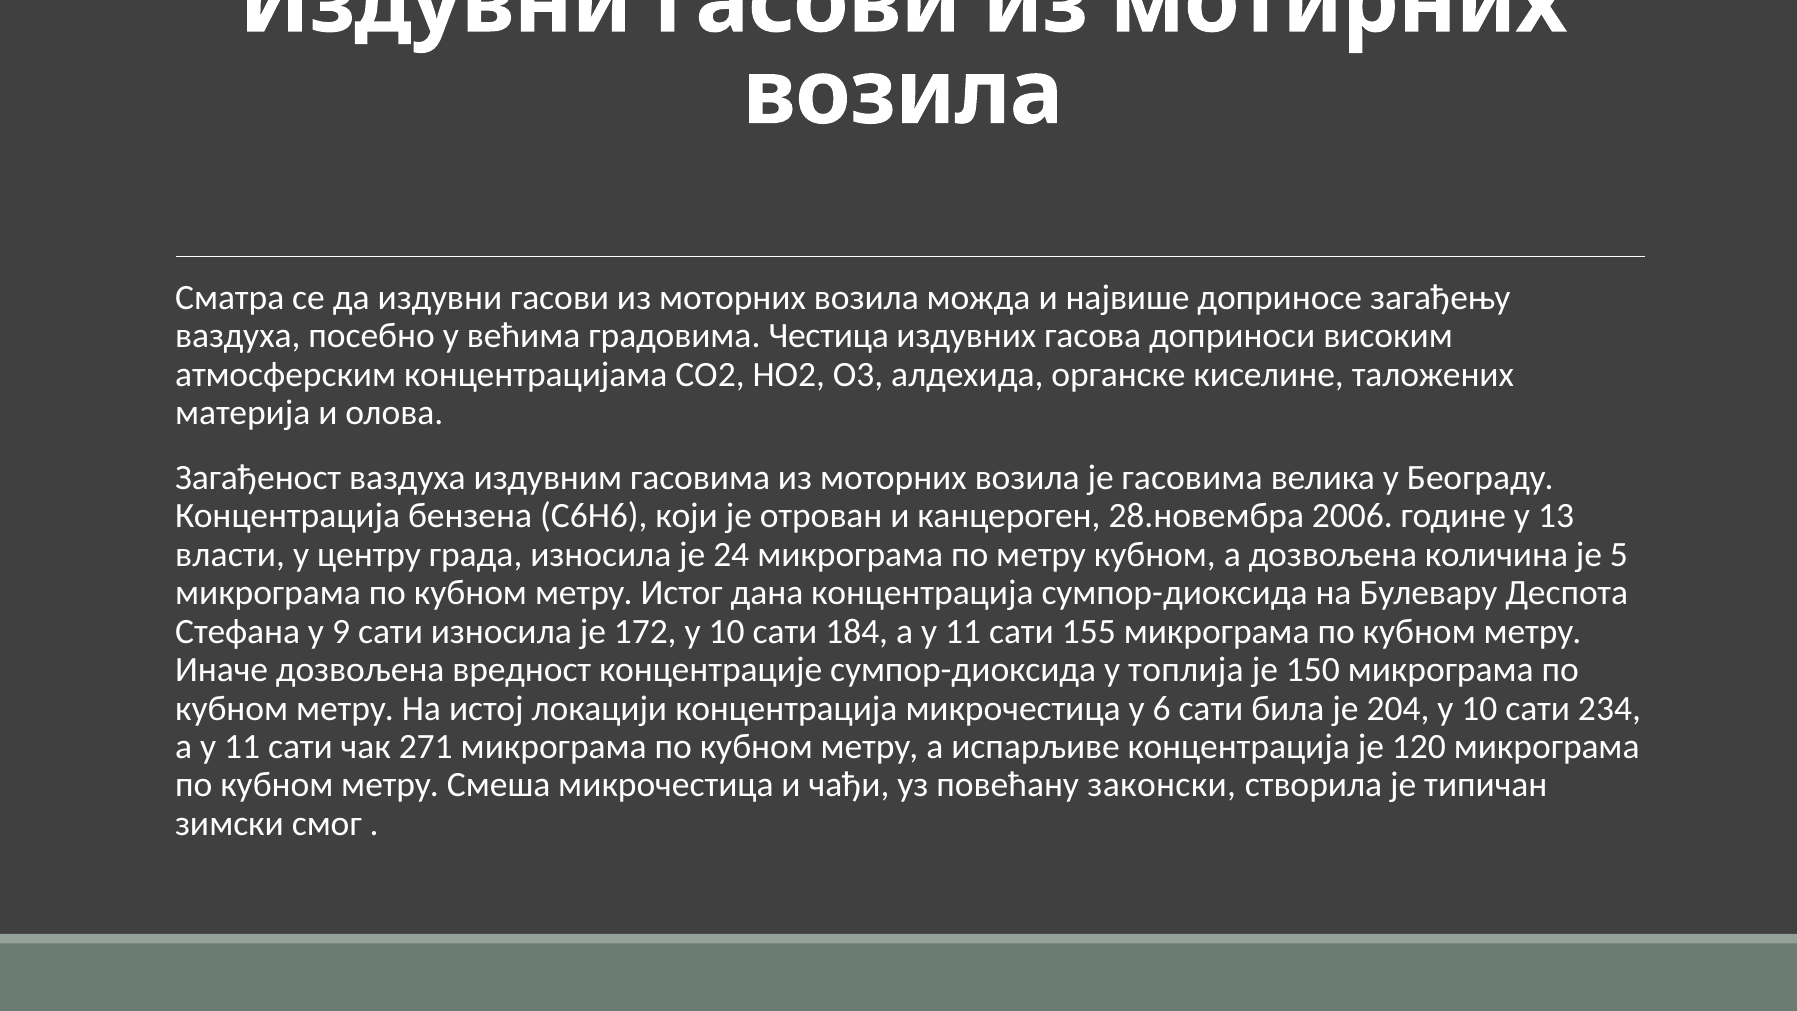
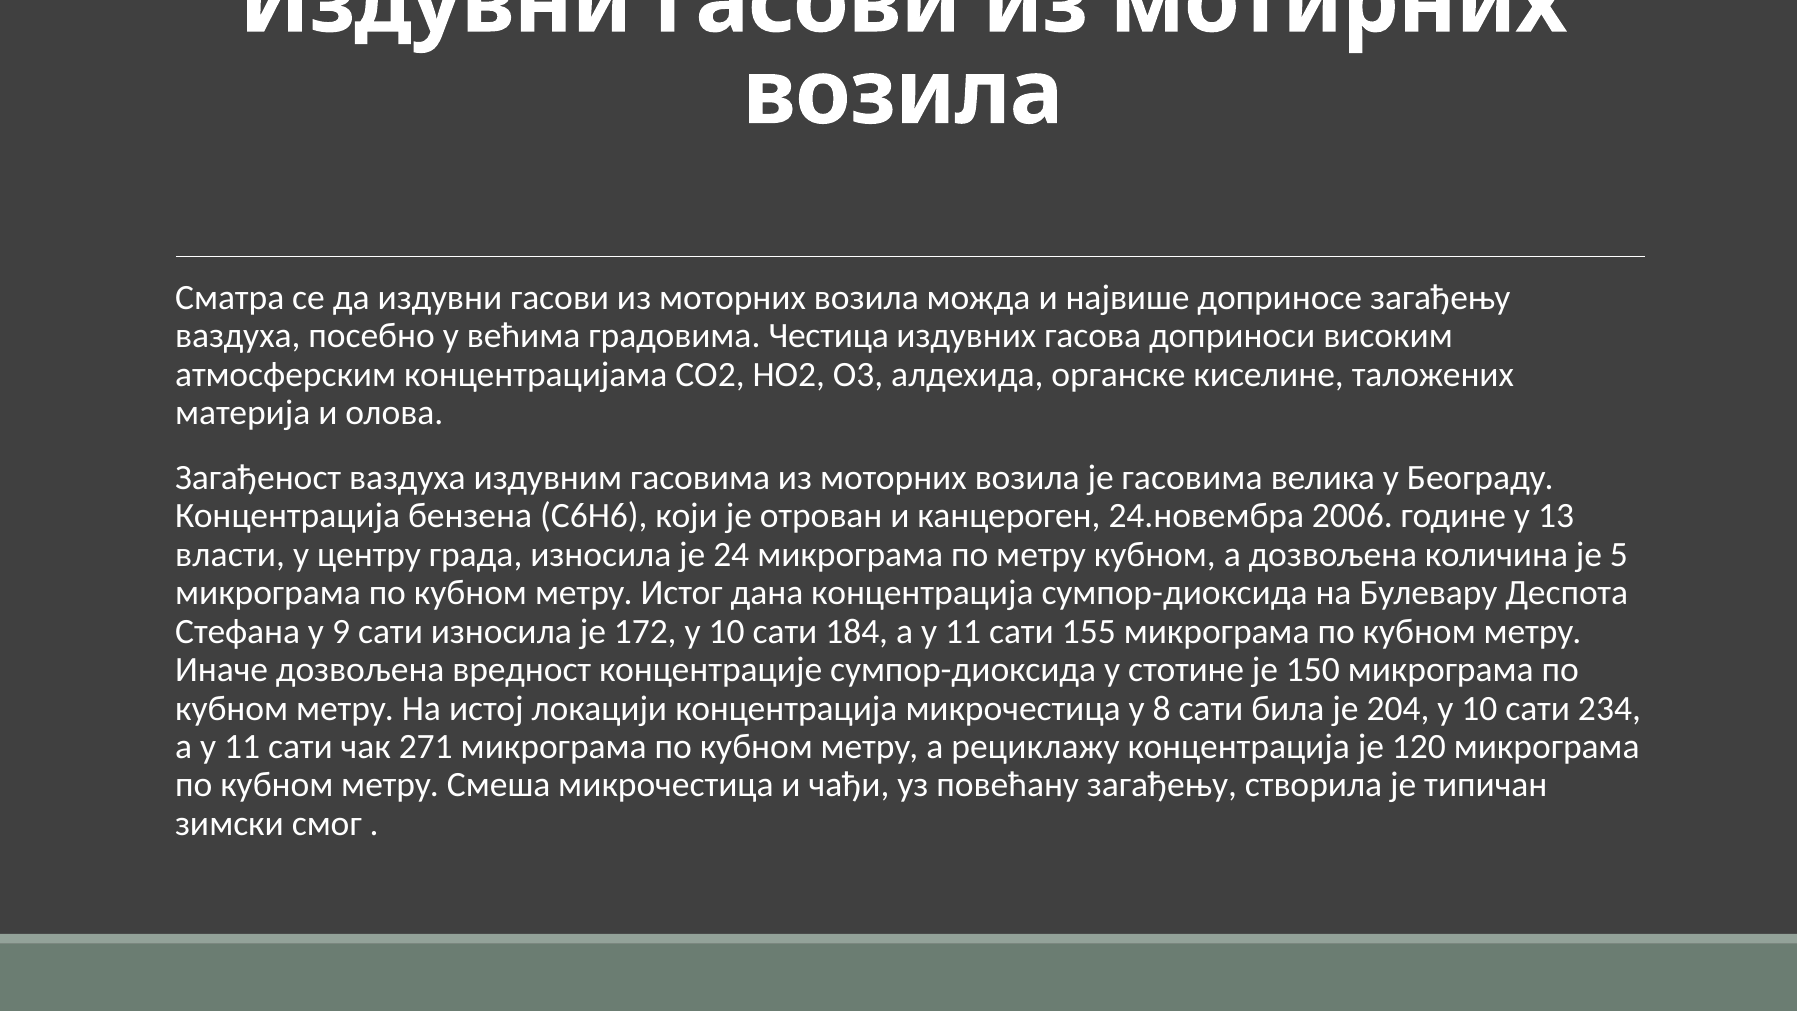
28.новембра: 28.новембра -> 24.новембра (1206, 516)
топлија: топлија -> стотине (1186, 670)
6: 6 -> 8 (1162, 708)
испарљиве: испарљиве -> рециклажу (1035, 747)
повећану законски: законски -> загађењу (1162, 785)
